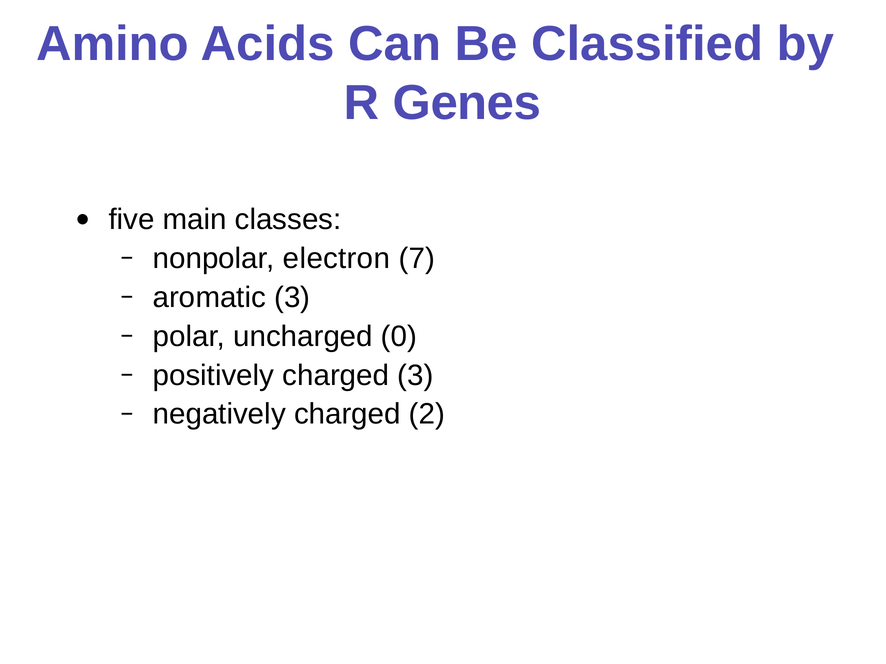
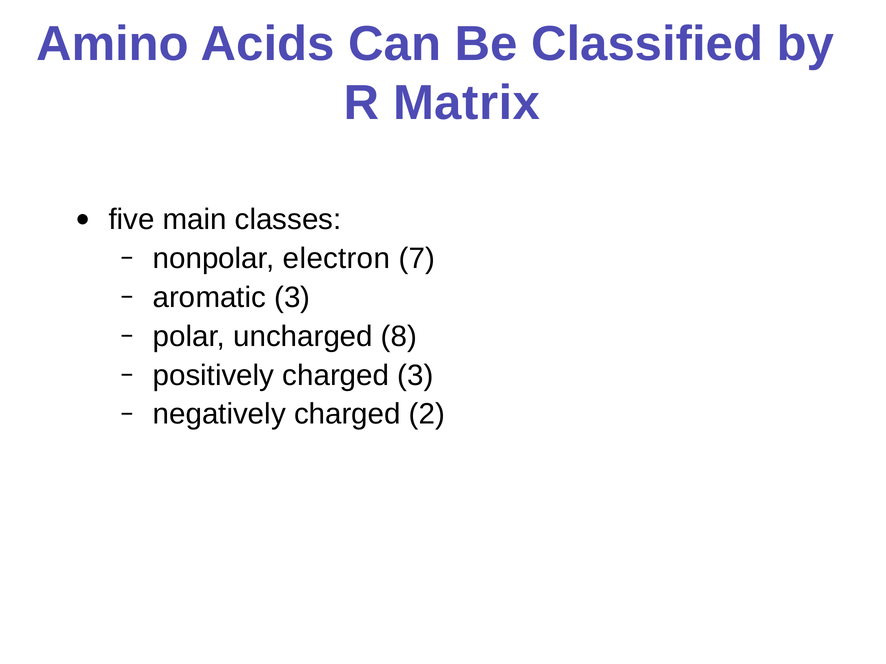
Genes: Genes -> Matrix (467, 103)
0: 0 -> 8 (399, 337)
